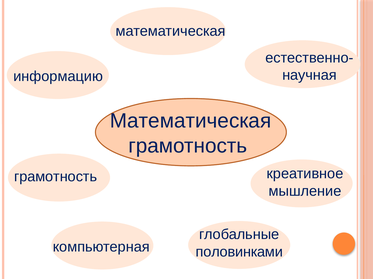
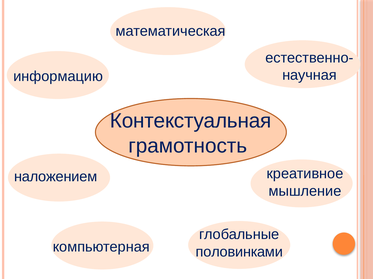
Математическая: Математическая -> Контекстуальная (191, 121)
грамотность: грамотность -> наложением (56, 177)
